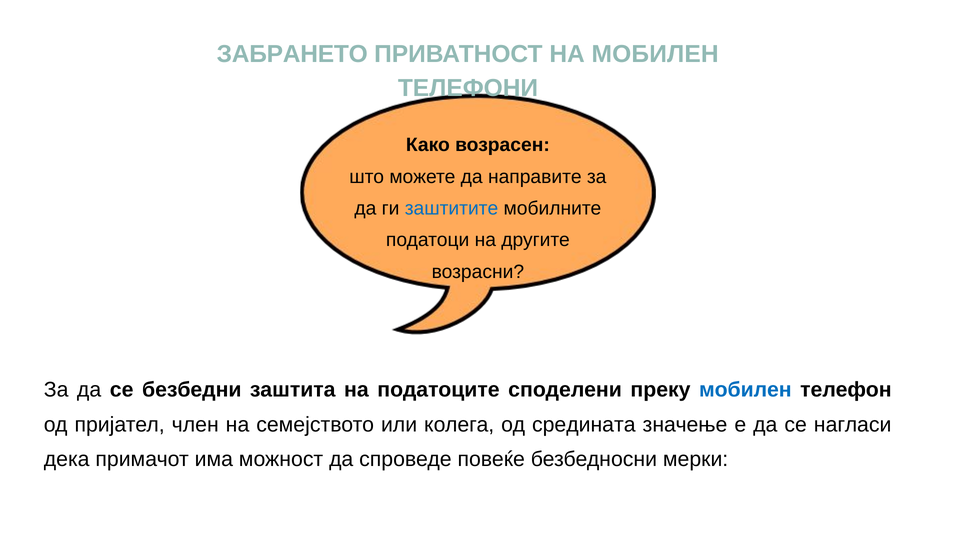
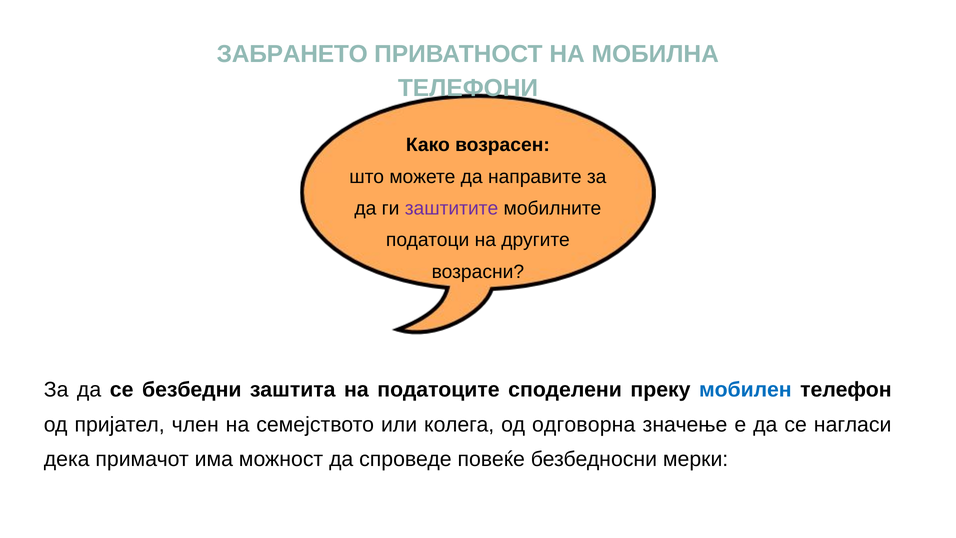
НА МОБИЛЕН: МОБИЛЕН -> МОБИЛНА (655, 54)
заштитите colour: blue -> purple (452, 208)
средината: средината -> одговорна (584, 424)
